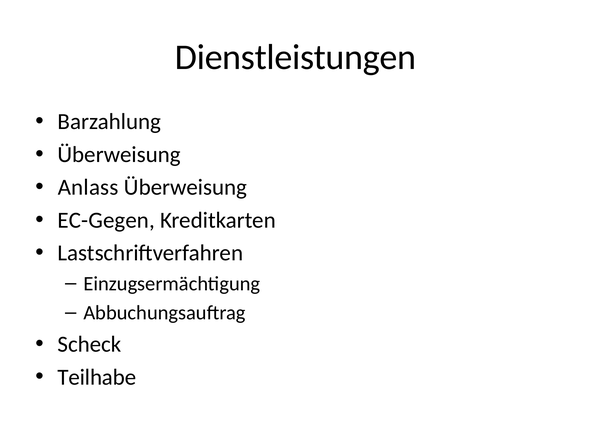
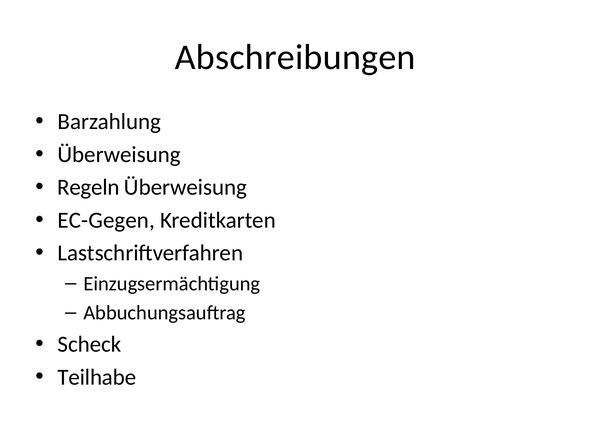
Dienstleistungen: Dienstleistungen -> Abschreibungen (295, 57)
Anlass: Anlass -> Regeln (88, 187)
